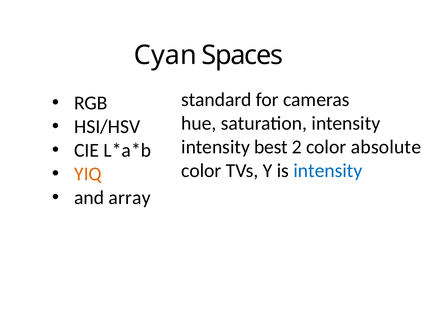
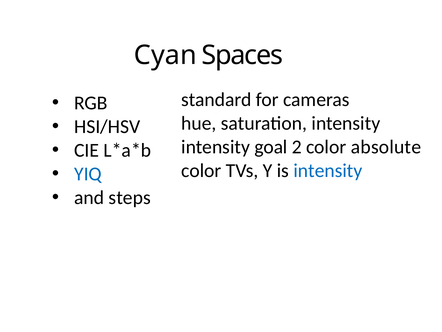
best: best -> goal (271, 147)
YIQ colour: orange -> blue (88, 174)
array: array -> steps (130, 197)
